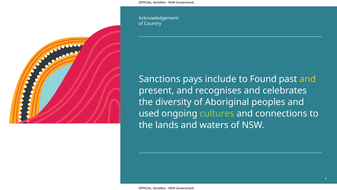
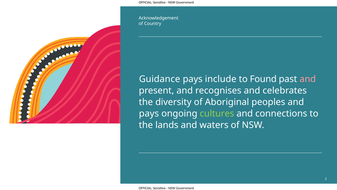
Sanctions: Sanctions -> Guidance (160, 79)
and colour: yellow -> pink (308, 79)
used: used -> pays (149, 113)
